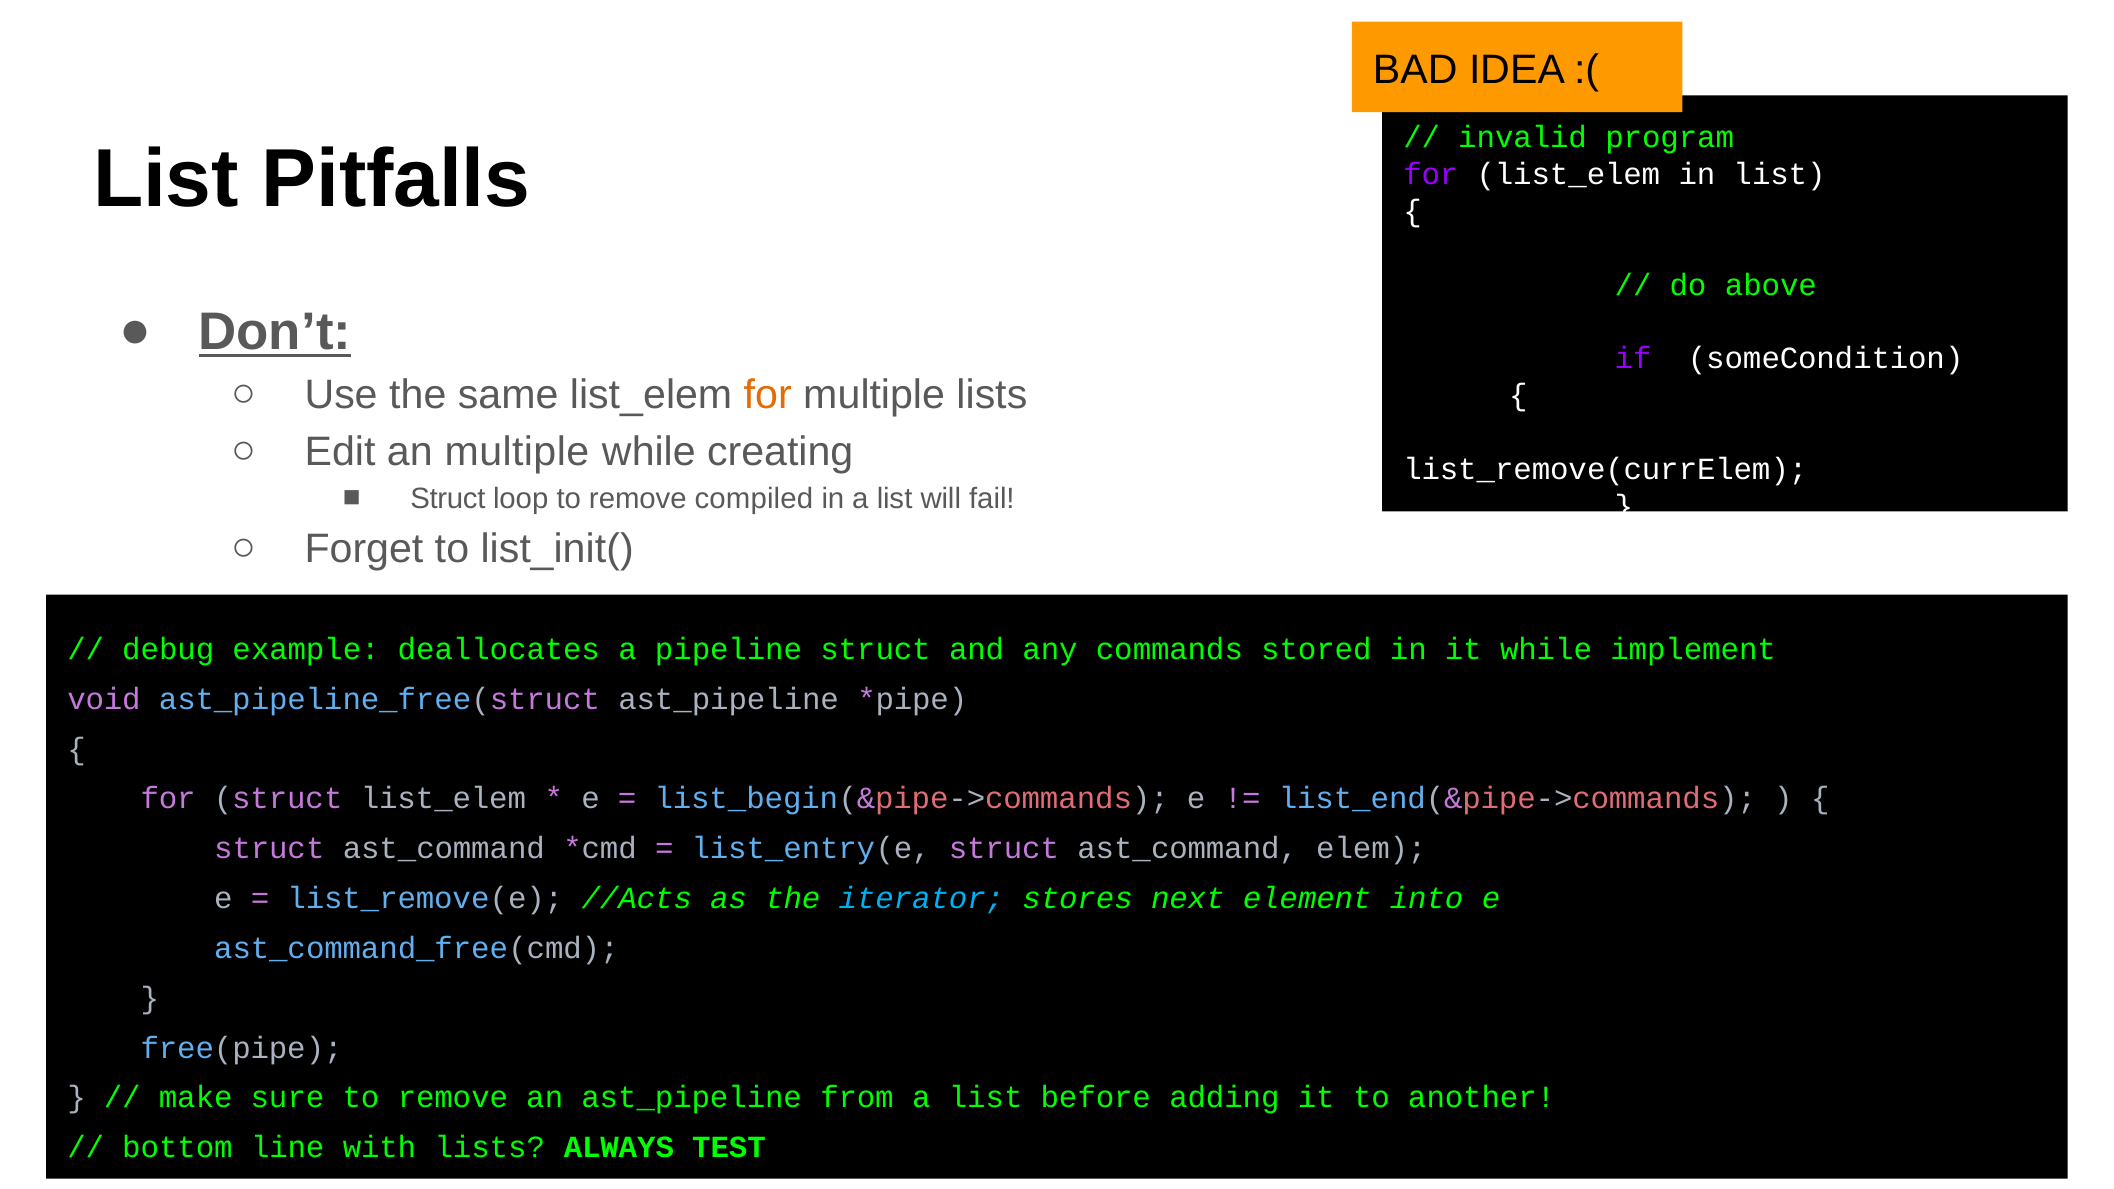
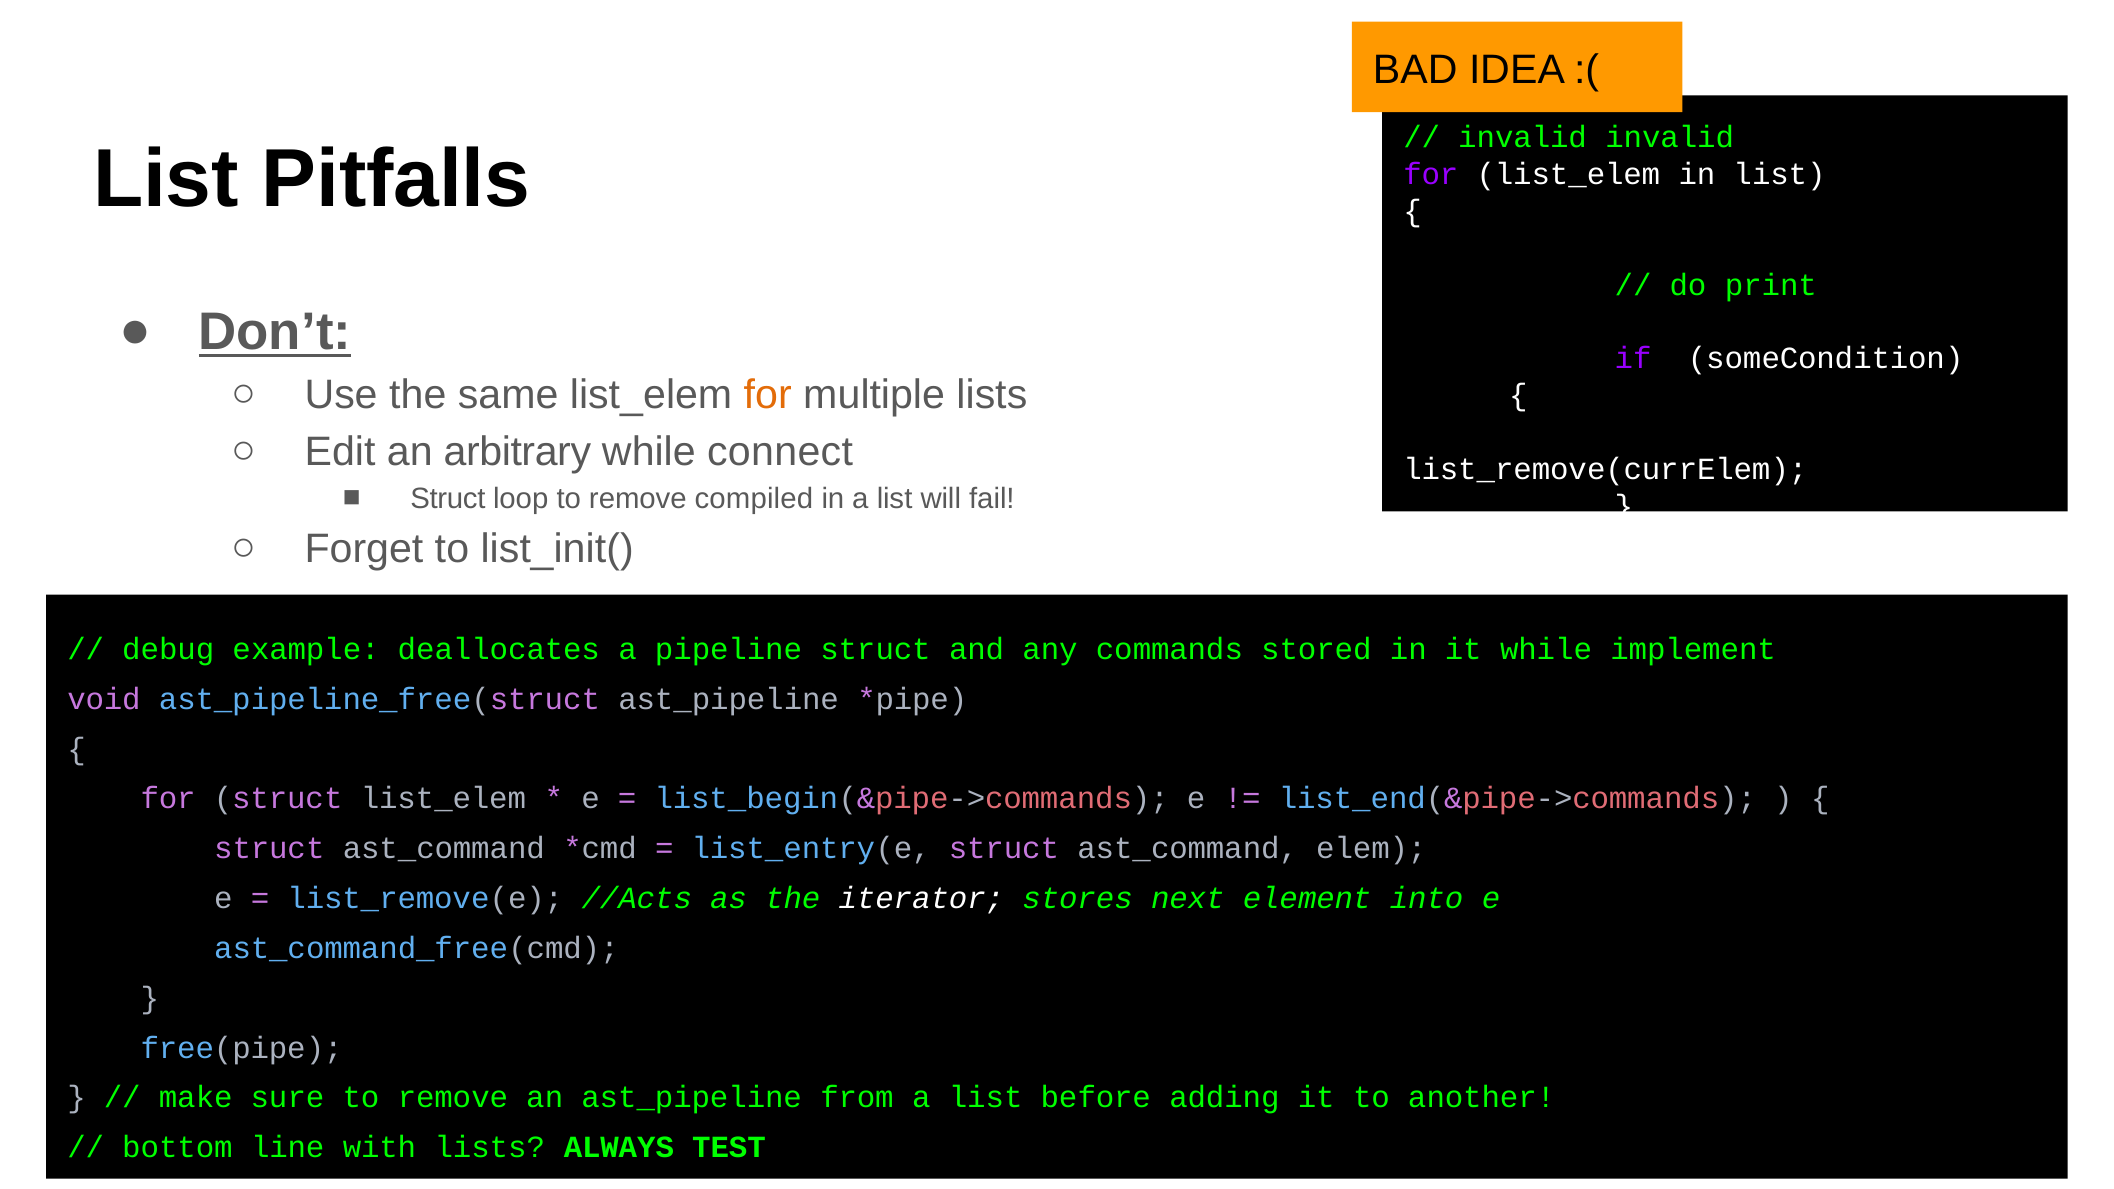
invalid program: program -> invalid (1670, 137)
above: above -> print (1771, 285)
an multiple: multiple -> arbitrary (517, 452)
creating: creating -> connect (780, 452)
iterator colour: light blue -> white (921, 899)
